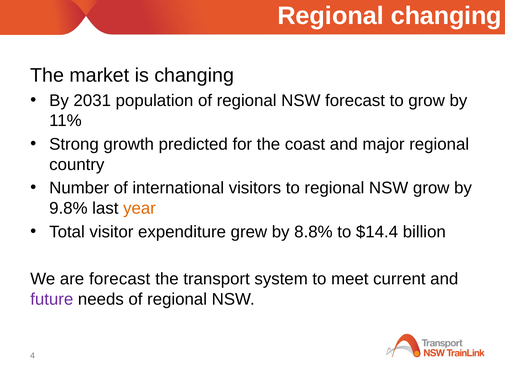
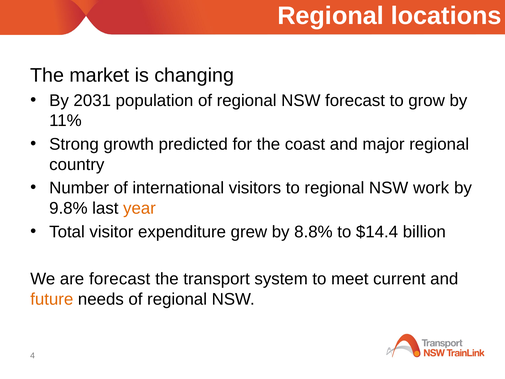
Regional changing: changing -> locations (446, 16)
NSW grow: grow -> work (431, 188)
future colour: purple -> orange (52, 299)
